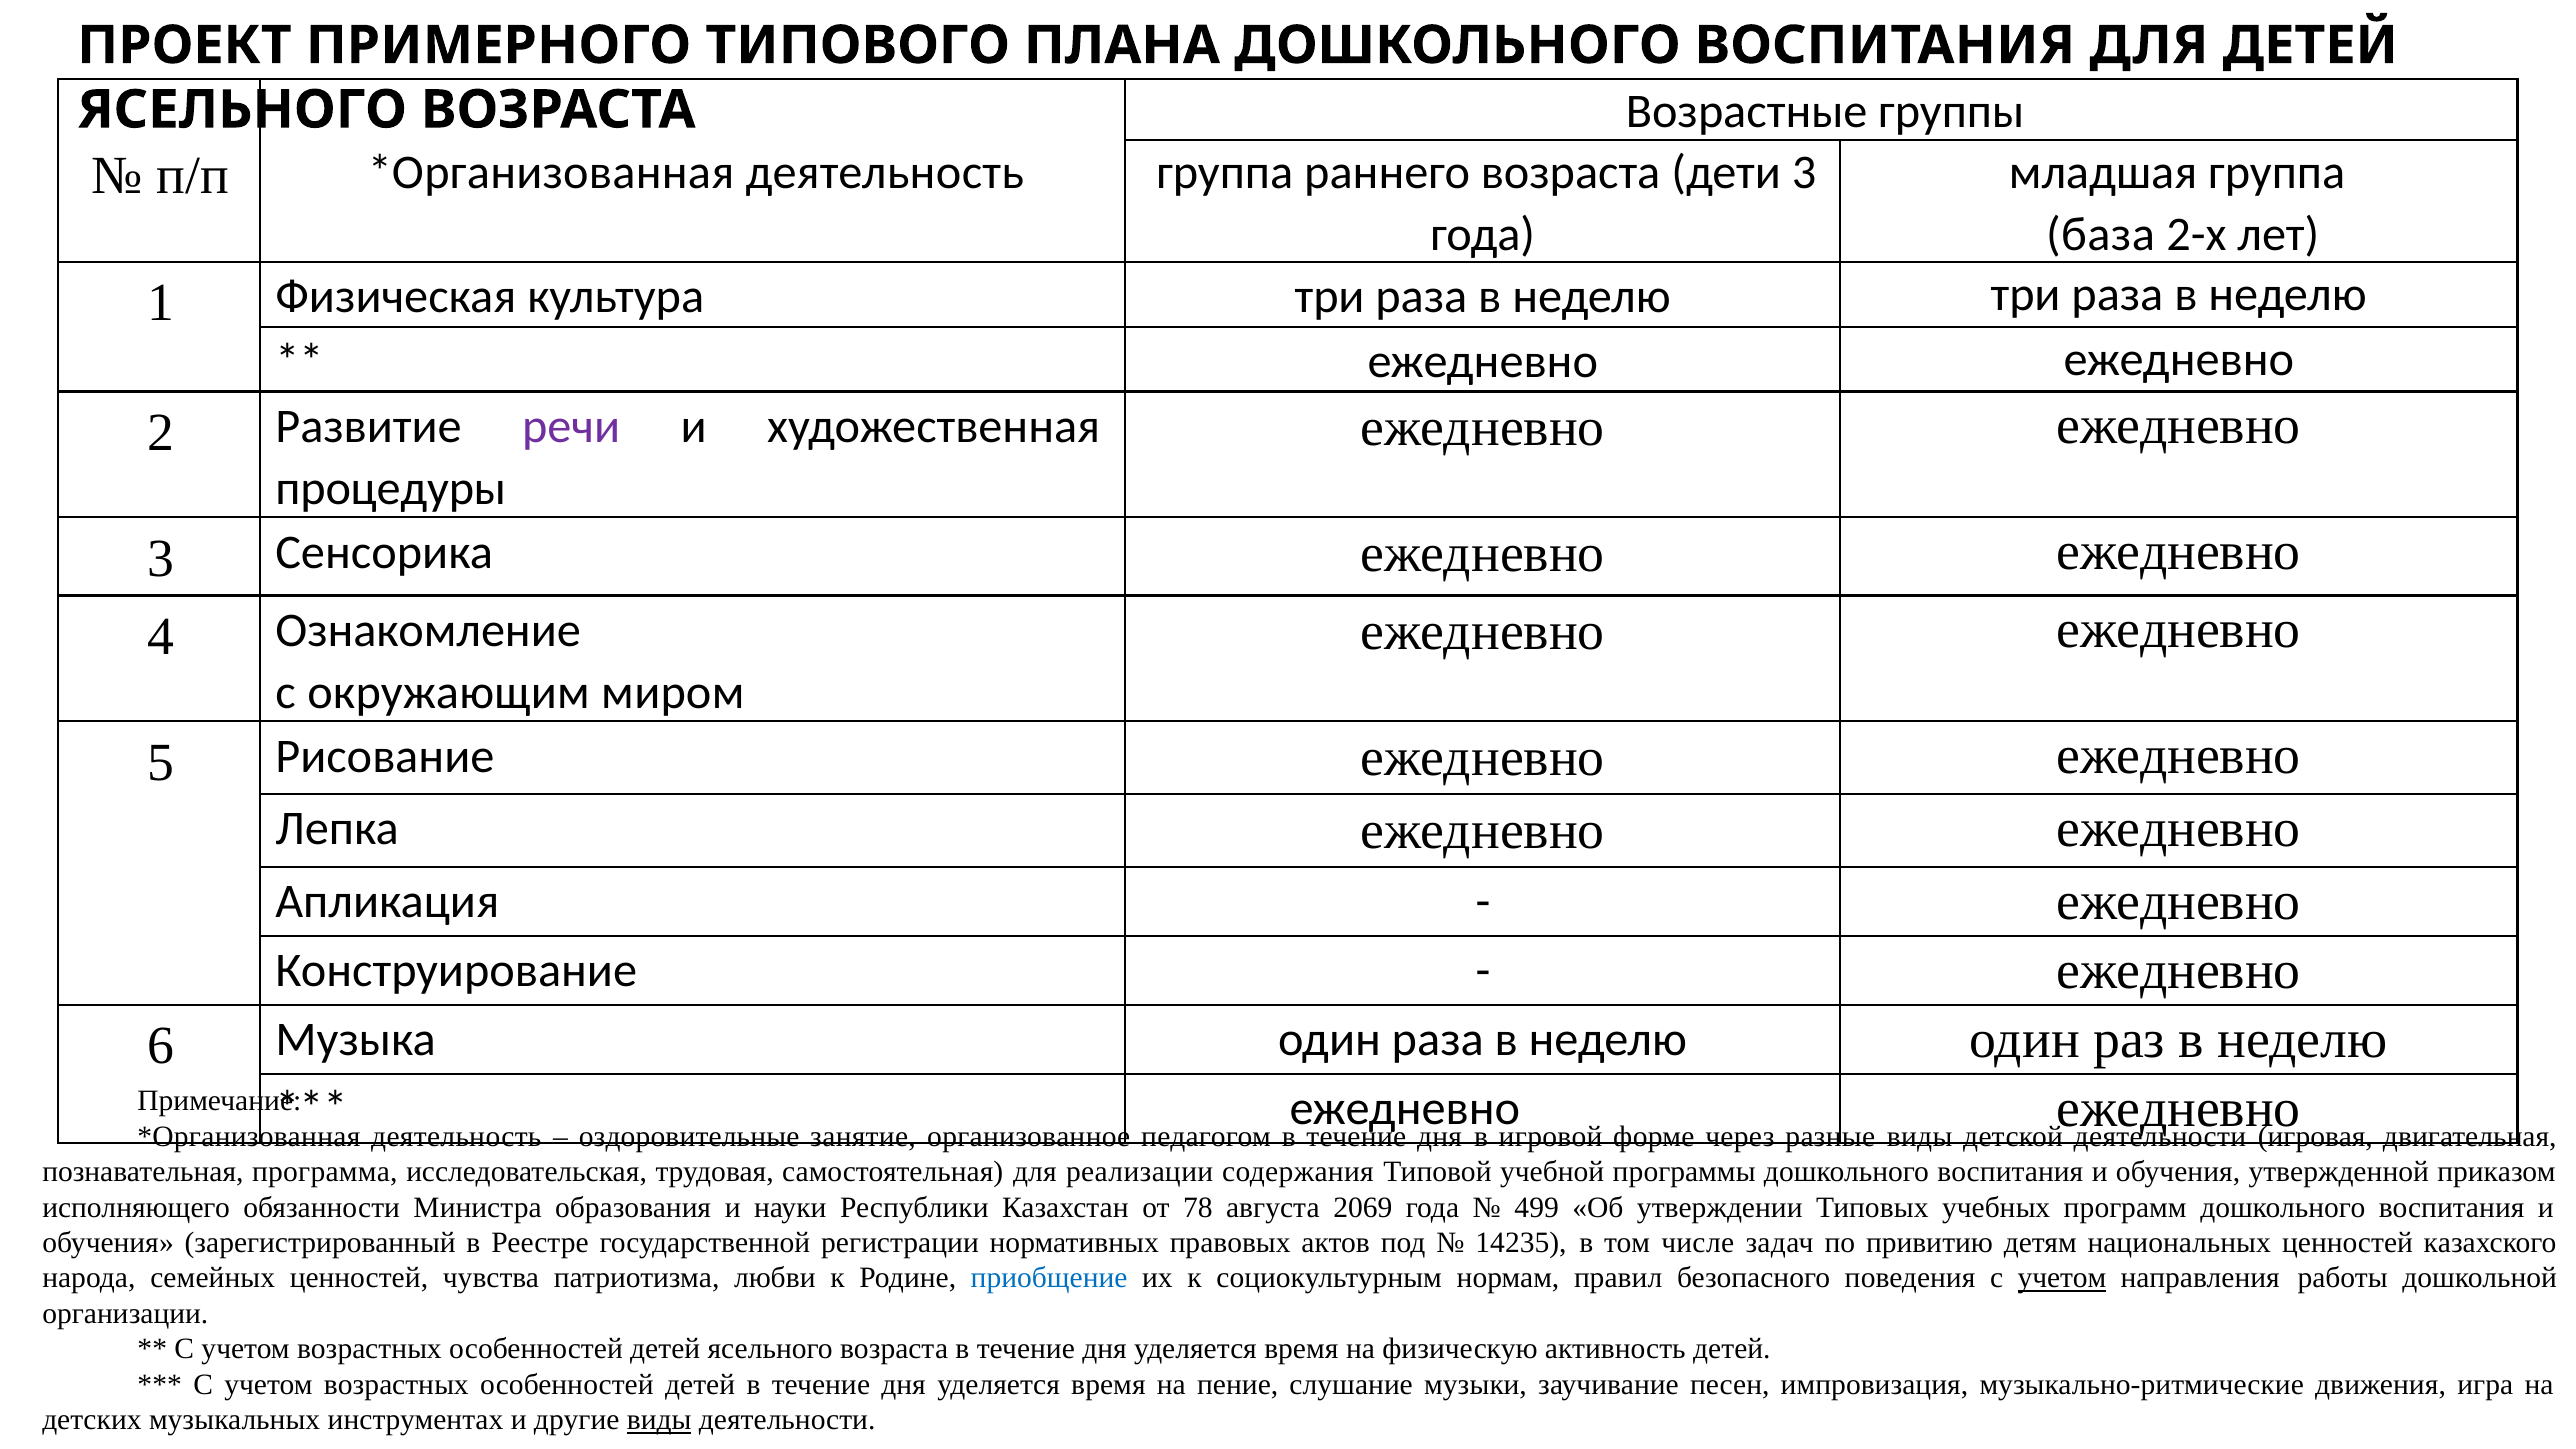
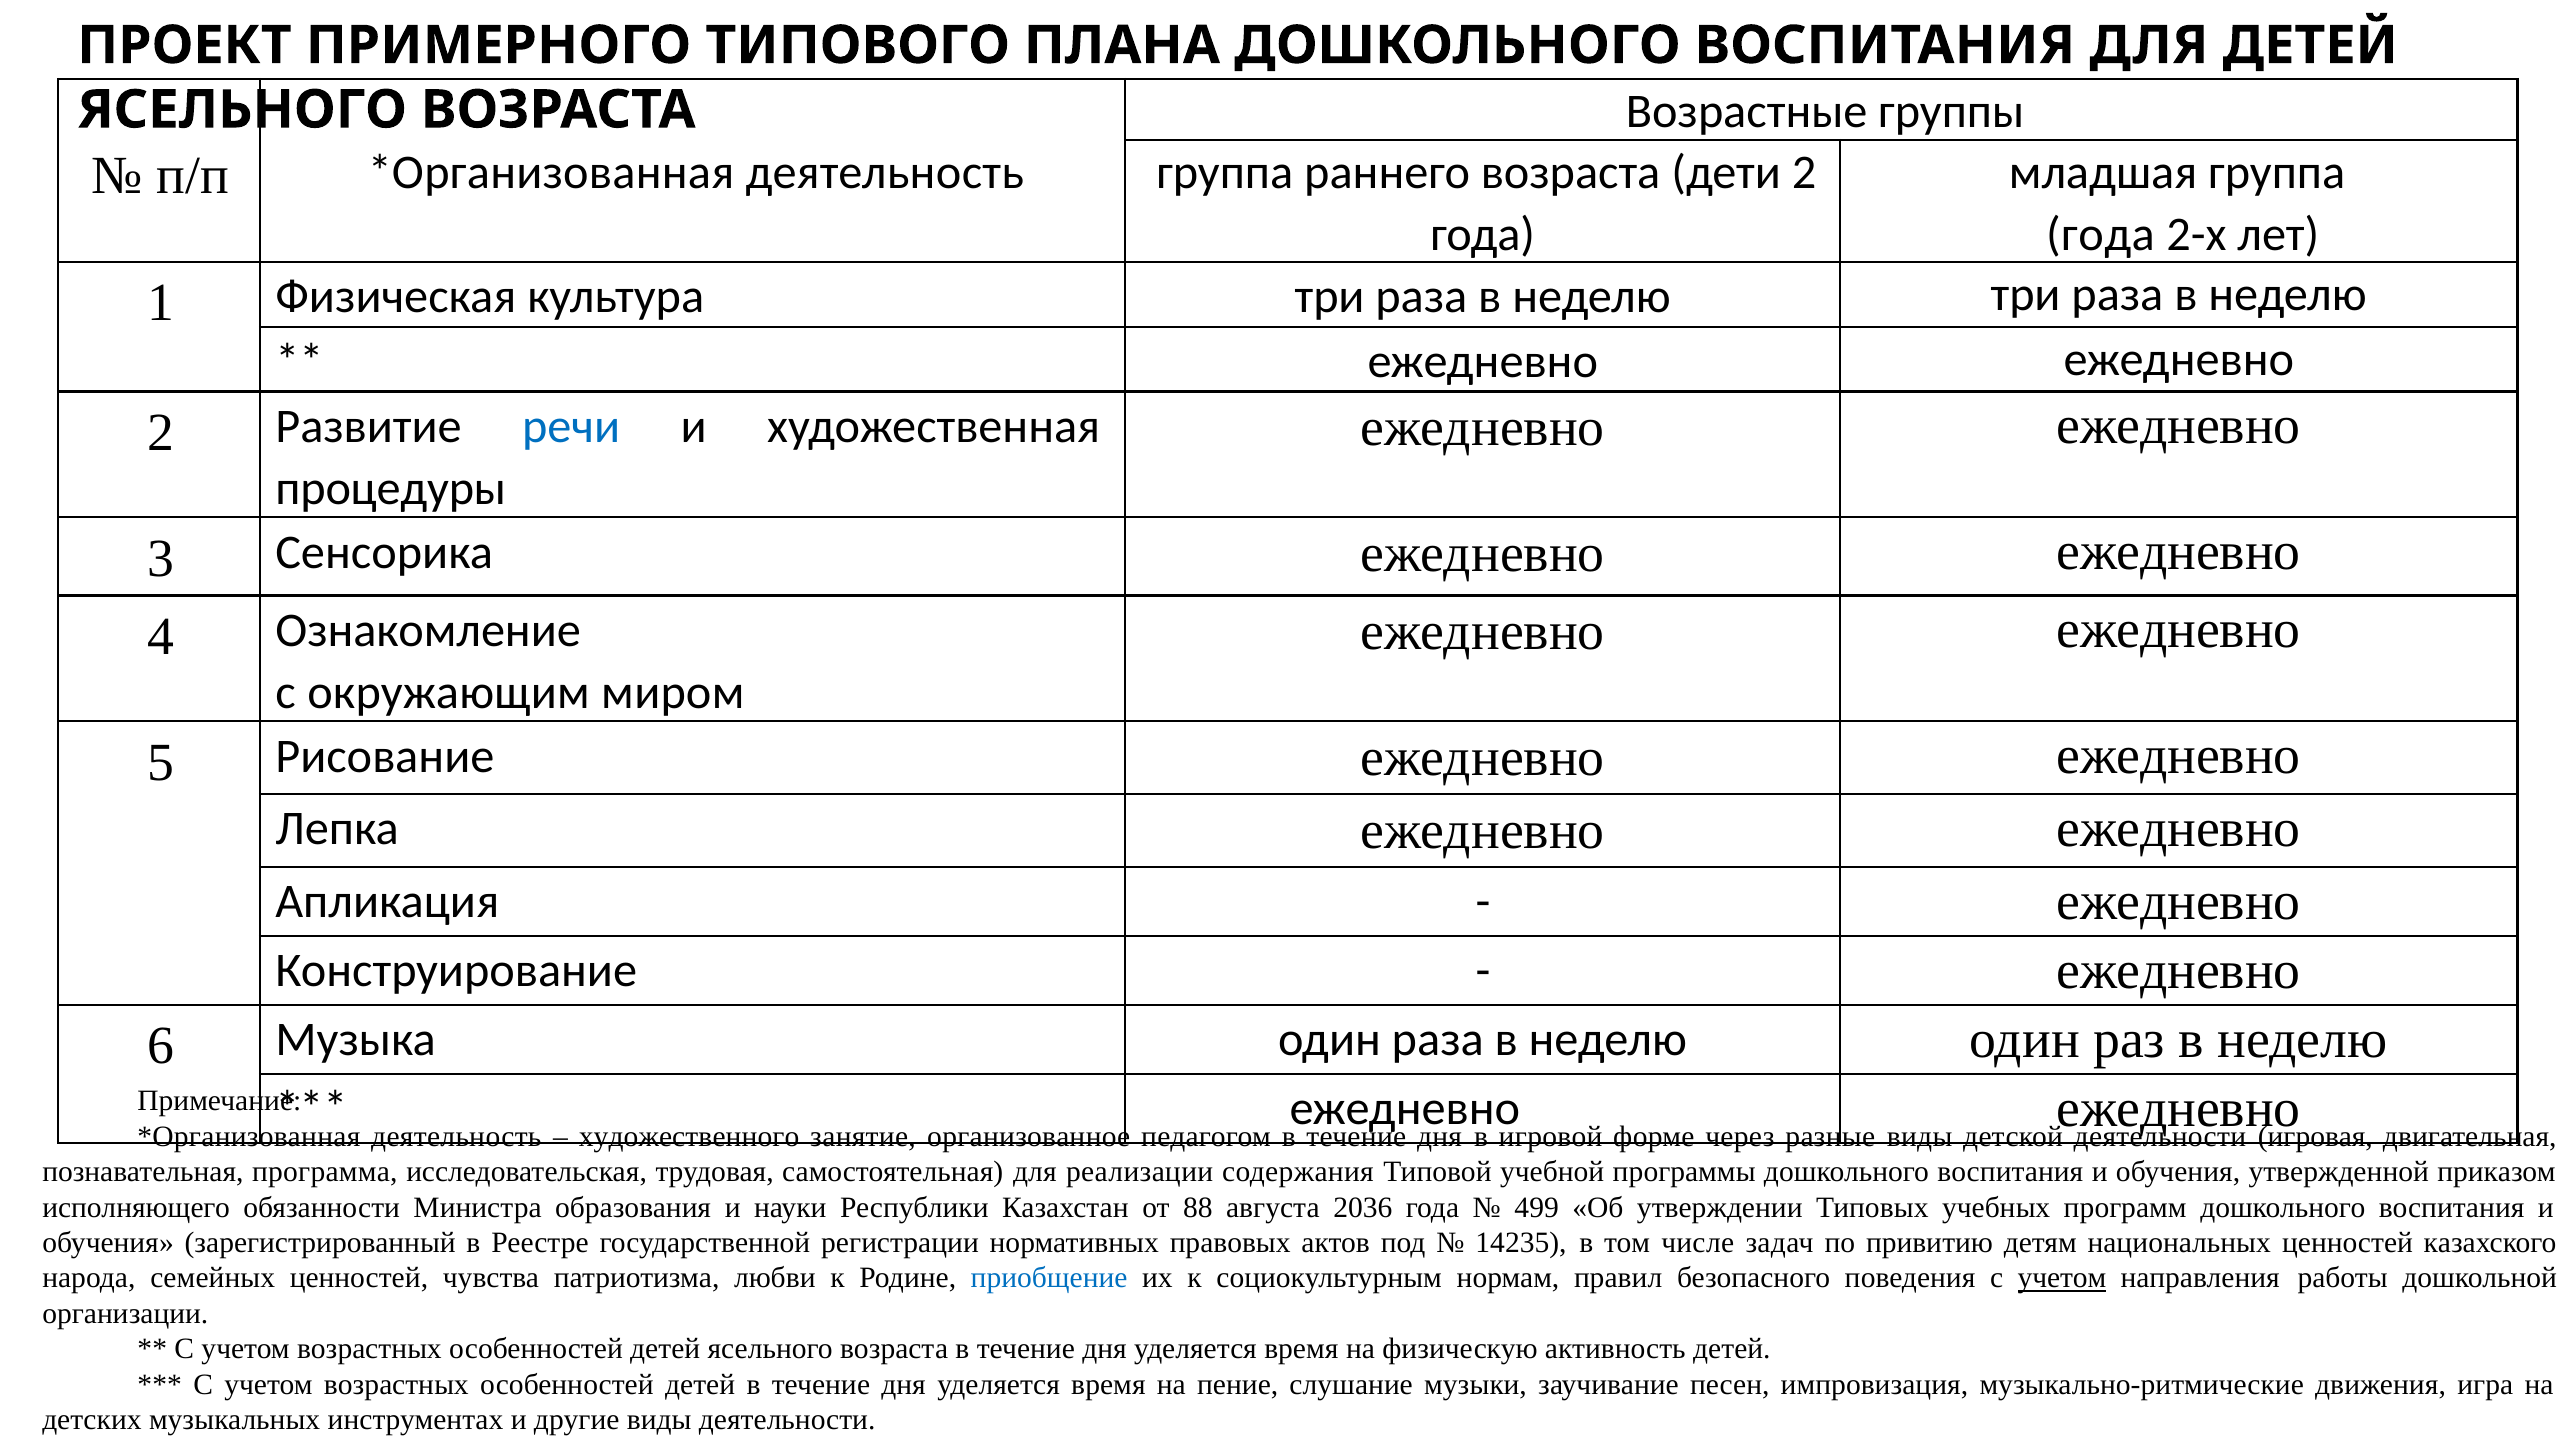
дети 3: 3 -> 2 (1804, 173)
база: база -> года (2100, 235)
речи colour: purple -> blue (571, 427)
оздоровительные: оздоровительные -> художественного (689, 1136)
78: 78 -> 88 (1198, 1207)
2069: 2069 -> 2036 (1363, 1207)
виды underline: present -> none (659, 1420)
